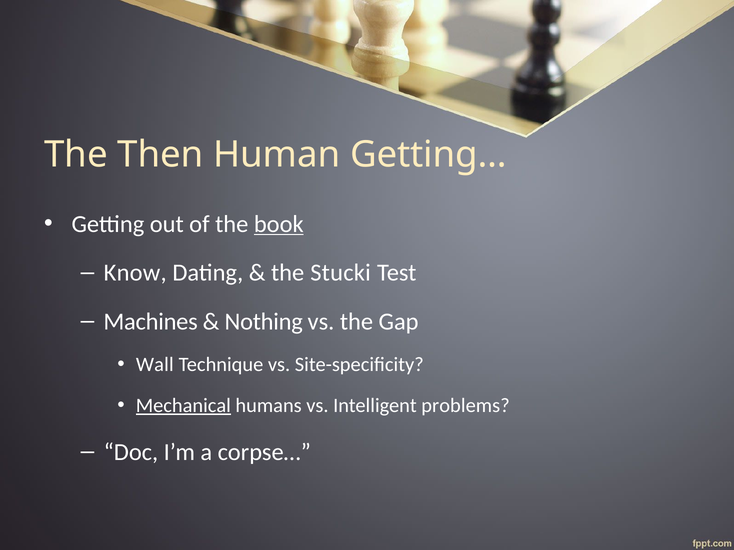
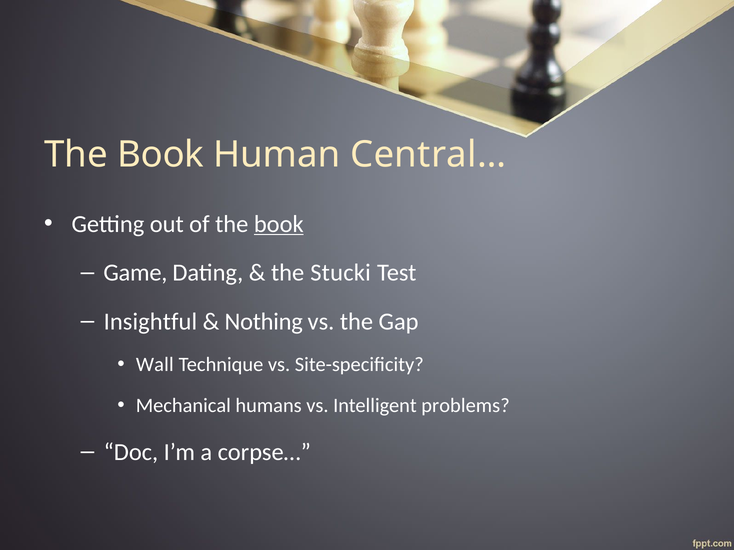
Then: Then -> Book (161, 155)
Getting…: Getting… -> Central… (428, 155)
Know: Know -> Game (135, 273)
Machines: Machines -> Insightful (150, 322)
Mechanical underline: present -> none (183, 406)
